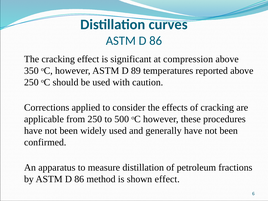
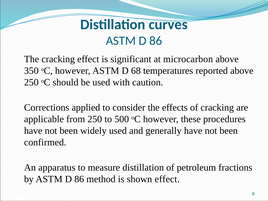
compression: compression -> microcarbon (188, 59)
89: 89 -> 68 (136, 71)
